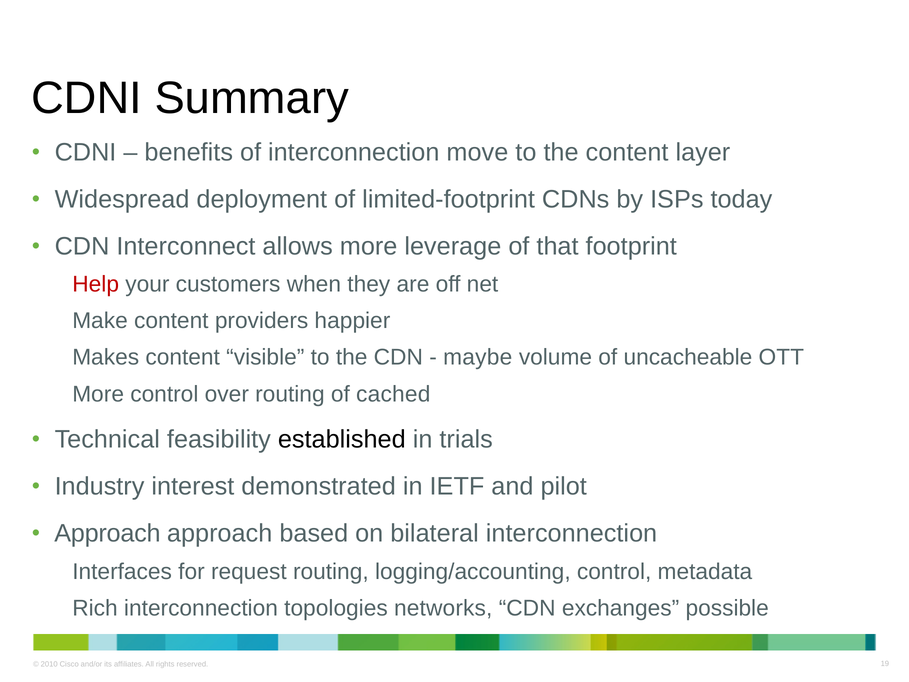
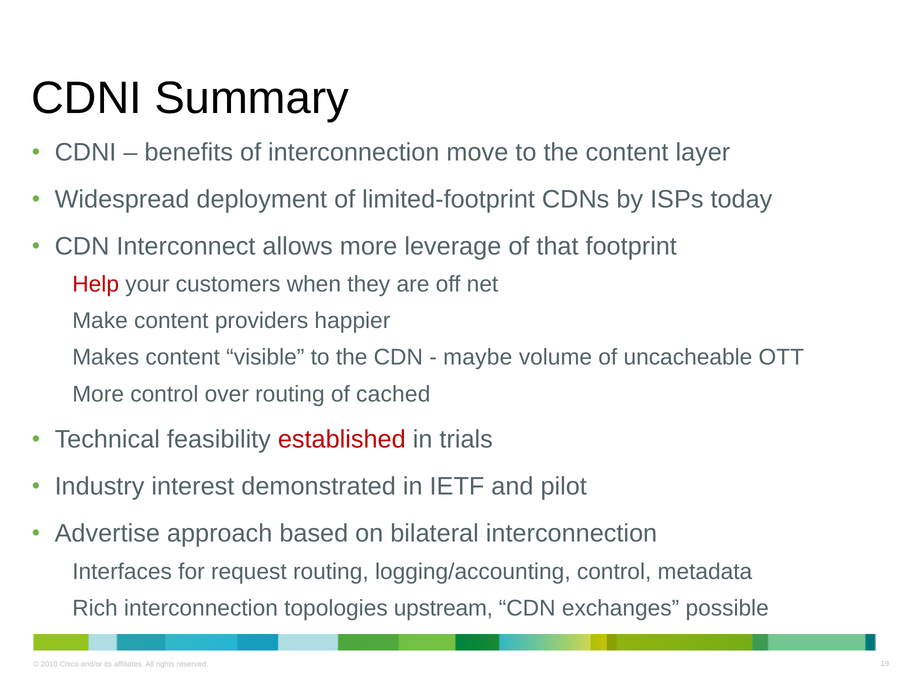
established colour: black -> red (342, 439)
Approach: Approach -> Advertise (107, 533)
networks: networks -> upstream (443, 608)
